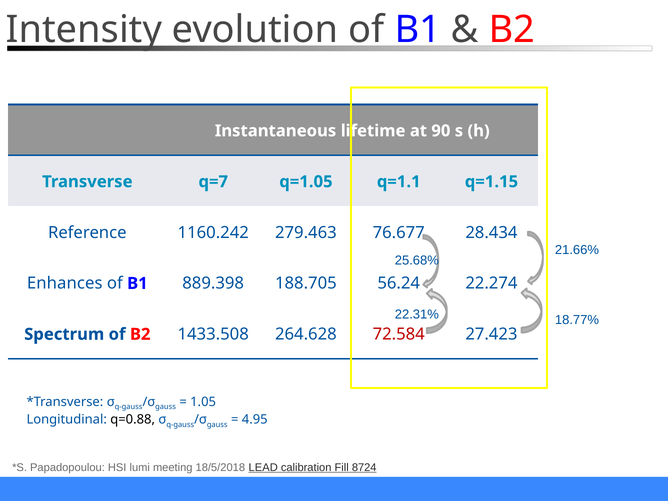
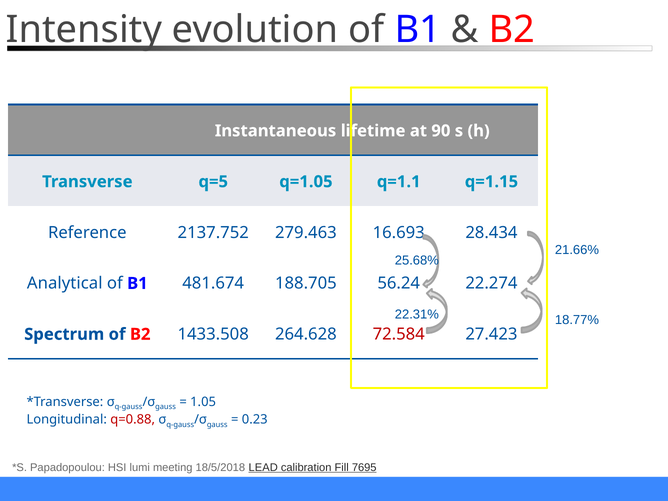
q=7: q=7 -> q=5 (213, 182)
1160.242: 1160.242 -> 2137.752 (213, 233)
76.677: 76.677 -> 16.693 (399, 233)
Enhances: Enhances -> Analytical (65, 283)
889.398: 889.398 -> 481.674 (213, 283)
q=0.88 colour: black -> red (133, 420)
4.95: 4.95 -> 0.23 (255, 420)
8724: 8724 -> 7695 (364, 468)
